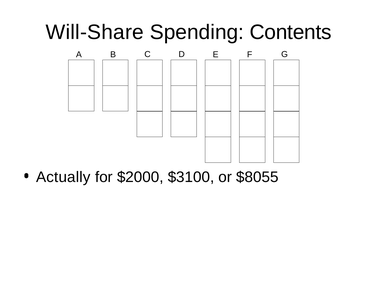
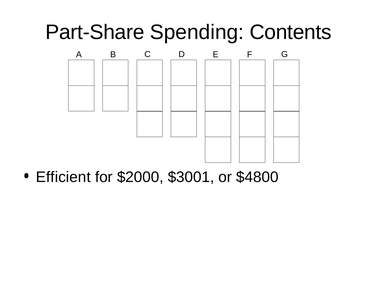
Will-Share: Will-Share -> Part-Share (95, 32)
Actually: Actually -> Efficient (63, 177)
$3100: $3100 -> $3001 (191, 177)
$8055: $8055 -> $4800 (257, 177)
